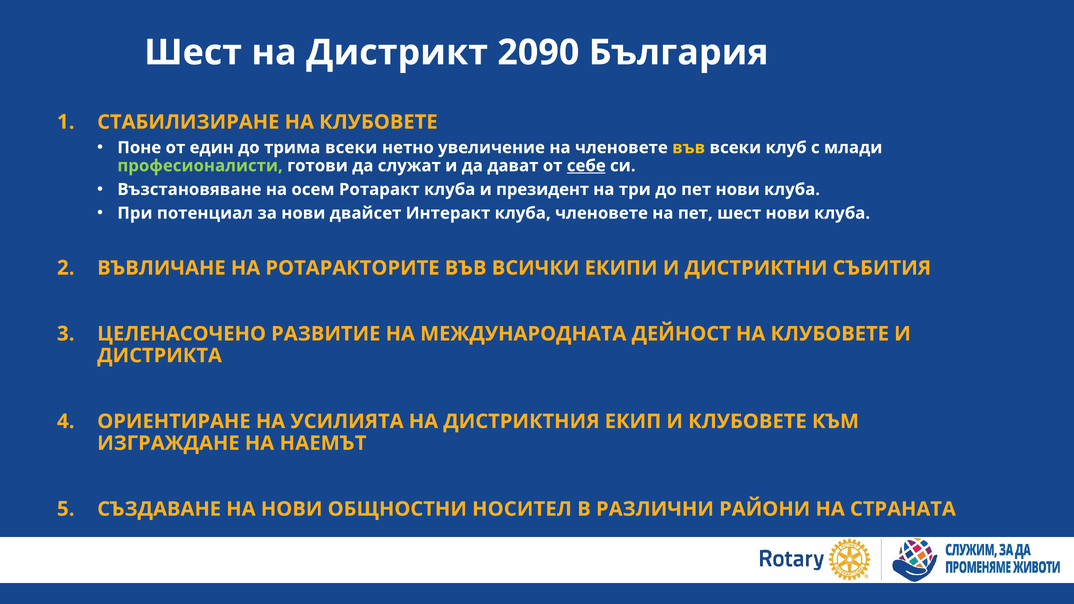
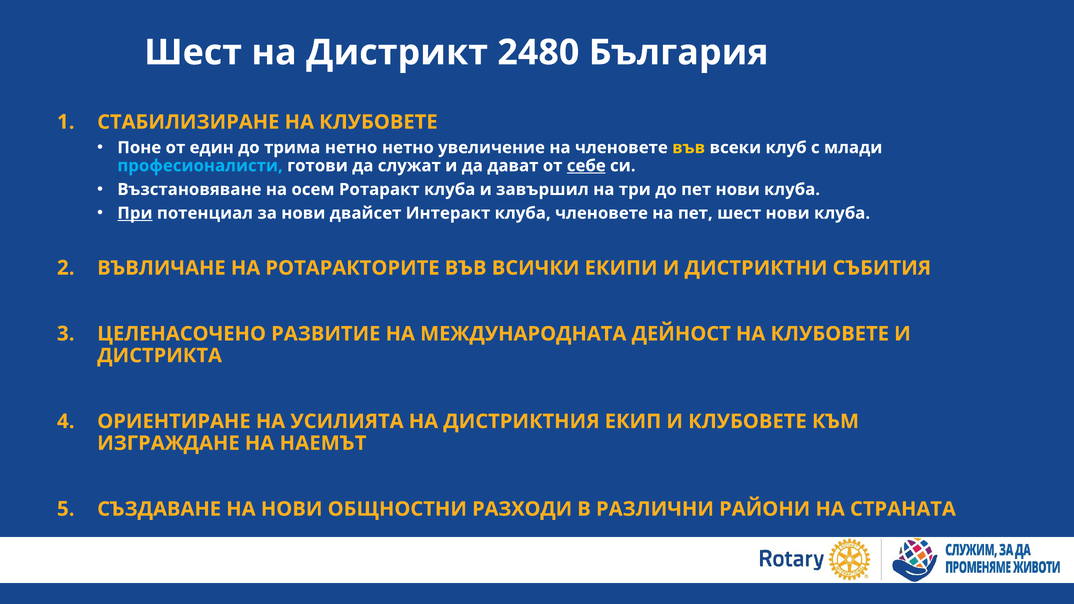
2090: 2090 -> 2480 (538, 53)
трима всеки: всеки -> нетно (351, 148)
професионалисти colour: light green -> light blue (200, 166)
президент: президент -> завършил (542, 189)
При underline: none -> present (135, 213)
НОСИТЕЛ: НОСИТЕЛ -> РАЗХОДИ (522, 509)
